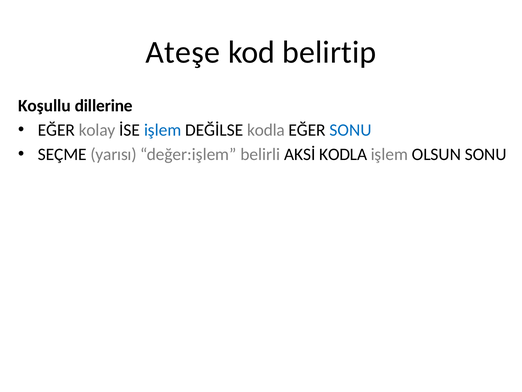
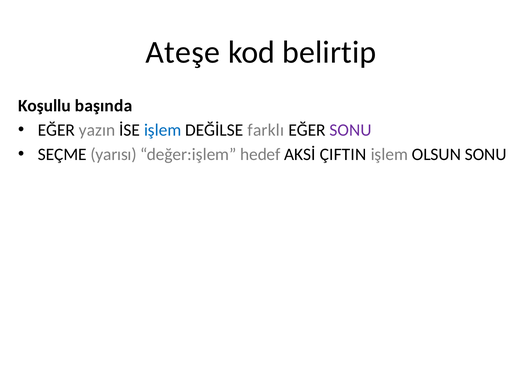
dillerine: dillerine -> başında (104, 106)
kolay: kolay -> yazın (97, 130)
DEĞİLSE kodla: kodla -> farklı (266, 130)
SONU colour: blue -> purple (351, 130)
belirli: belirli -> hedef (260, 154)
AKSİ KODLA: KODLA -> ÇIFTIN (343, 154)
